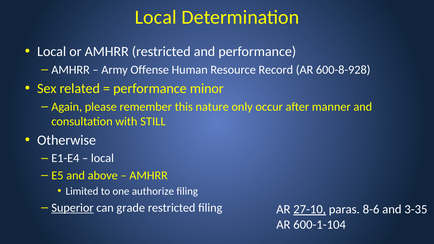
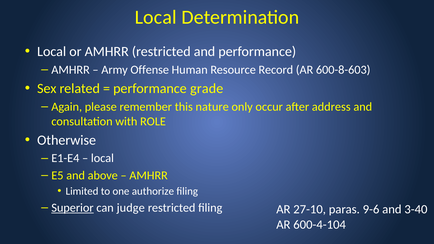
600-8-928: 600-8-928 -> 600-8-603 (343, 70)
minor: minor -> grade (207, 89)
manner: manner -> address (331, 107)
STILL: STILL -> ROLE (153, 121)
grade: grade -> judge (131, 208)
27-10 underline: present -> none (310, 210)
8-6: 8-6 -> 9-6 (371, 210)
3-35: 3-35 -> 3-40 (416, 210)
600-1-104: 600-1-104 -> 600-4-104 (320, 225)
